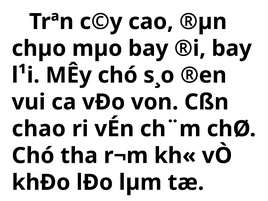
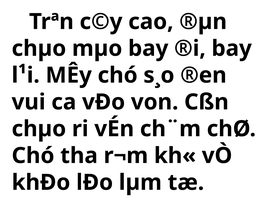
chao: chao -> chµo (39, 129)
